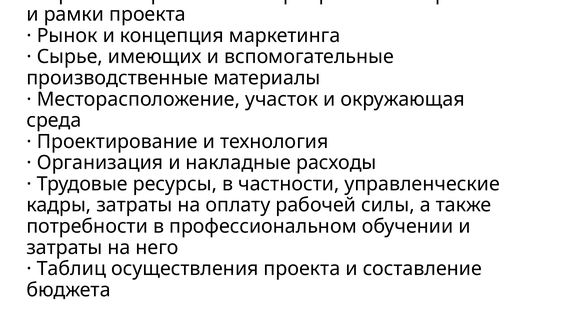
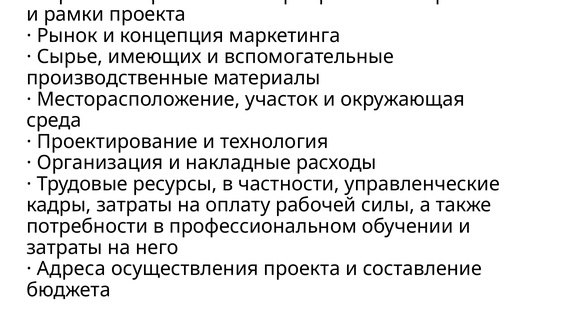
Таблиц: Таблиц -> Адреса (71, 269)
